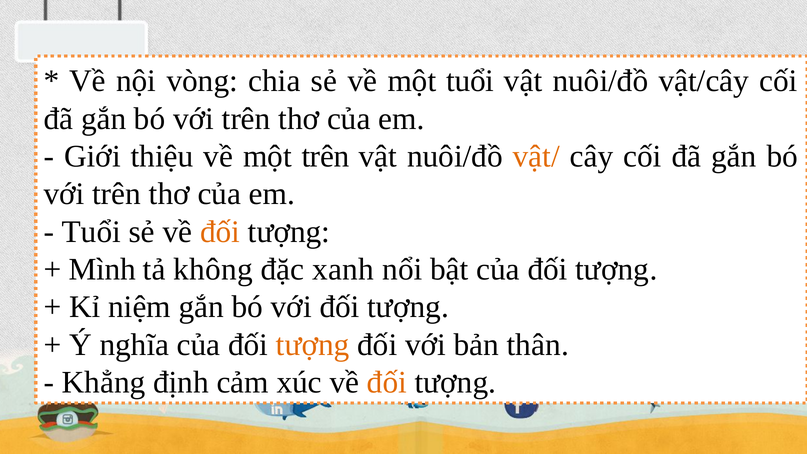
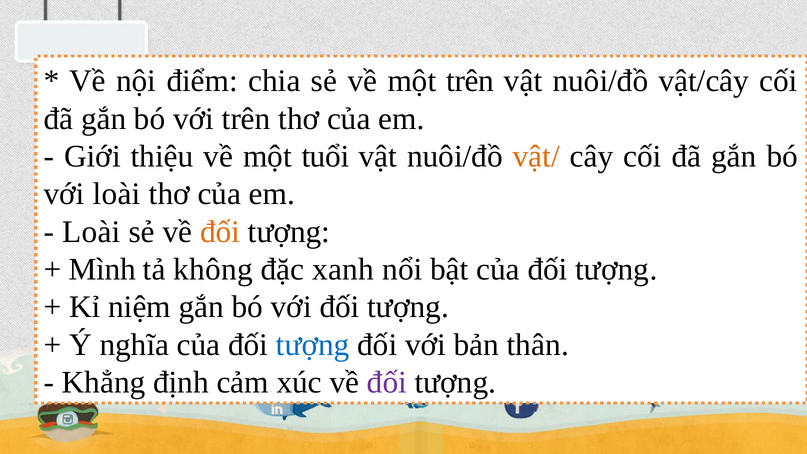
vòng: vòng -> điểm (202, 81)
một tuổi: tuổi -> trên (470, 81)
một trên: trên -> tuổi (325, 156)
trên: trên -> loài (117, 194)
Tuổi: Tuổi -> Loài (91, 232)
tượng colour: orange -> blue (313, 345)
đối colour: orange -> purple (387, 382)
